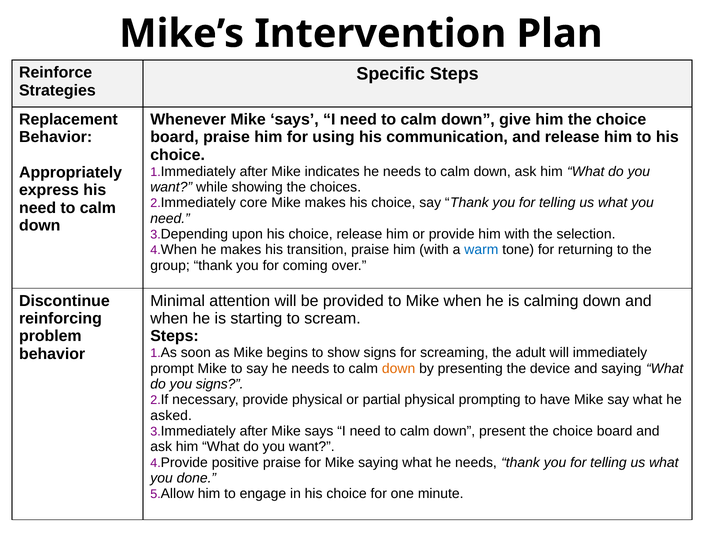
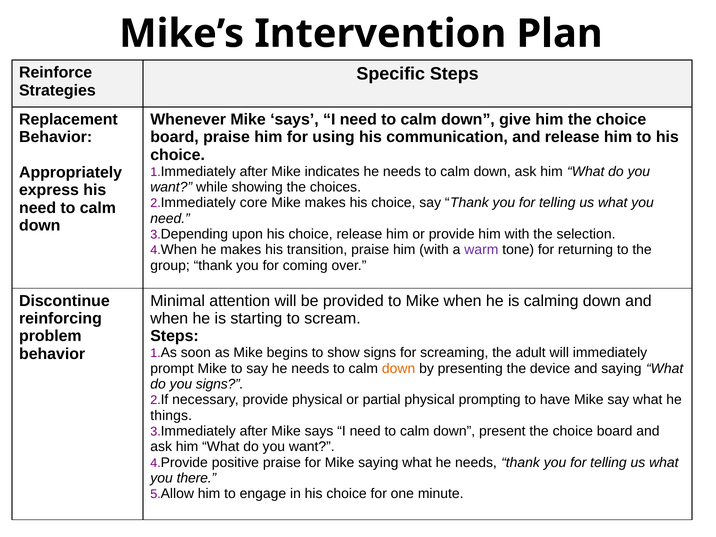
warm colour: blue -> purple (481, 250)
asked: asked -> things (171, 415)
done: done -> there (196, 478)
